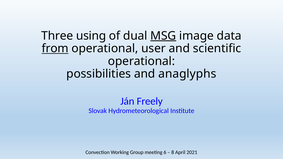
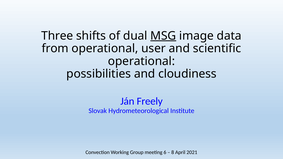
using: using -> shifts (91, 36)
from underline: present -> none (55, 48)
anaglyphs: anaglyphs -> cloudiness (187, 74)
